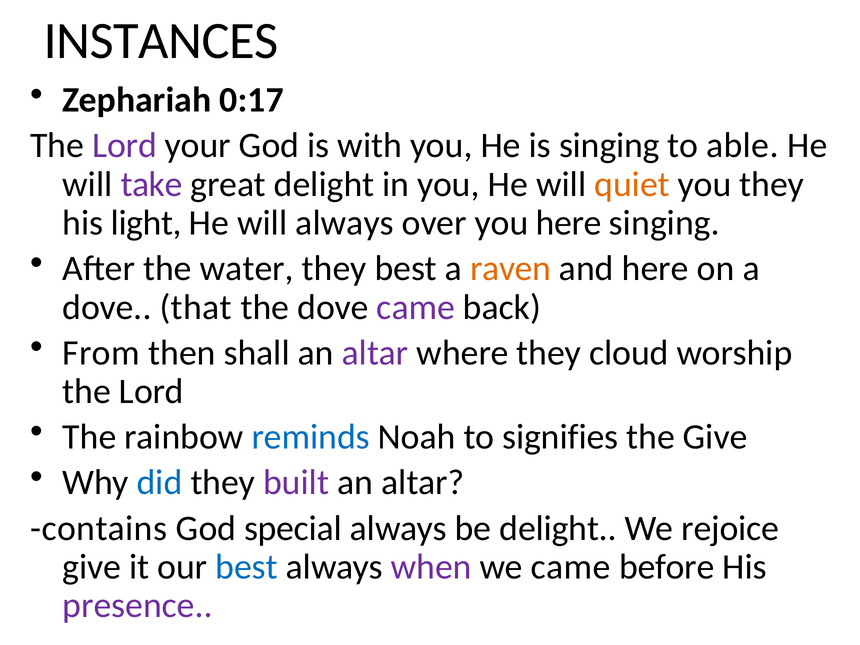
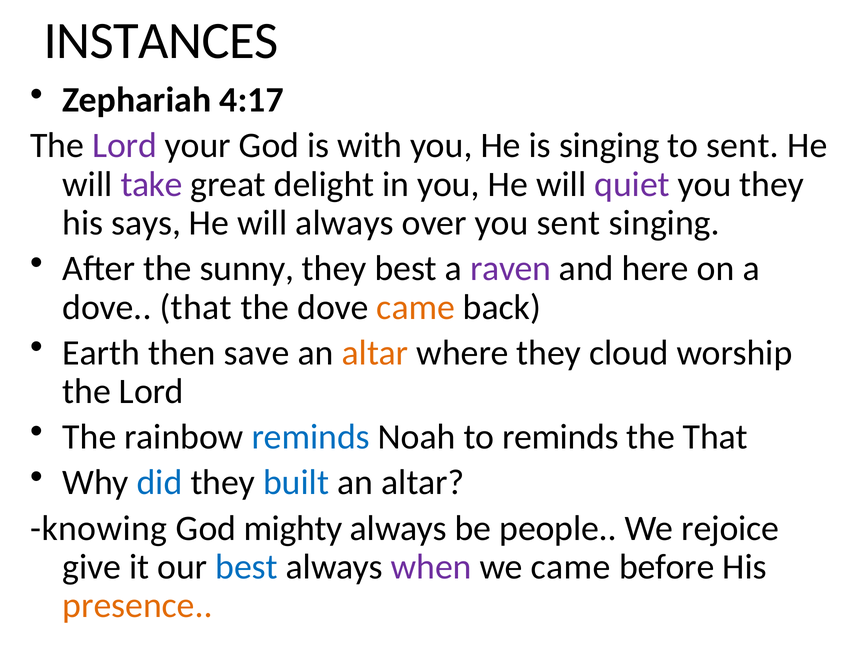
0:17: 0:17 -> 4:17 (252, 100)
to able: able -> sent (742, 146)
quiet colour: orange -> purple (632, 184)
light: light -> says (146, 223)
you here: here -> sent (568, 223)
water: water -> sunny (247, 269)
raven colour: orange -> purple (511, 269)
came colour: purple -> orange (416, 307)
From: From -> Earth (101, 353)
shall: shall -> save (257, 353)
altar colour: purple -> orange (375, 353)
to signifies: signifies -> reminds (560, 437)
the Give: Give -> That (715, 437)
built colour: purple -> blue (296, 483)
contains: contains -> knowing (99, 528)
special: special -> mighty (293, 528)
be delight: delight -> people (558, 528)
presence colour: purple -> orange (137, 606)
